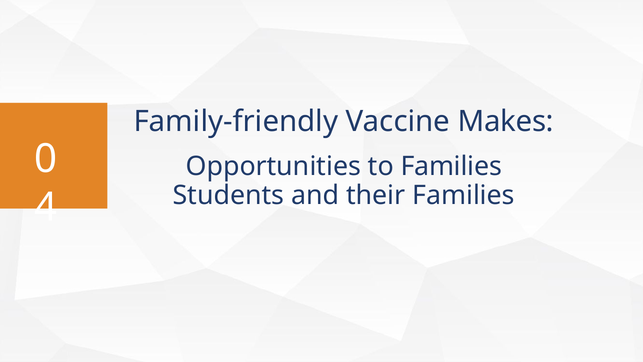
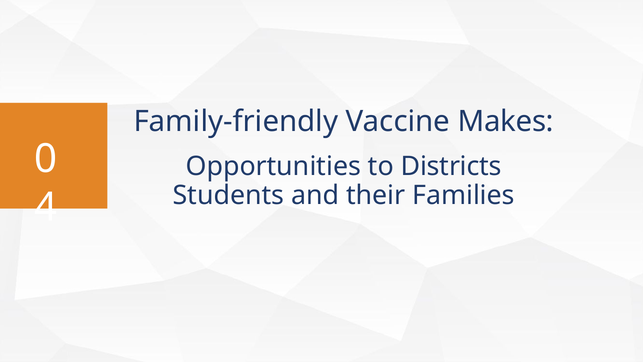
to Families: Families -> Districts (451, 166)
